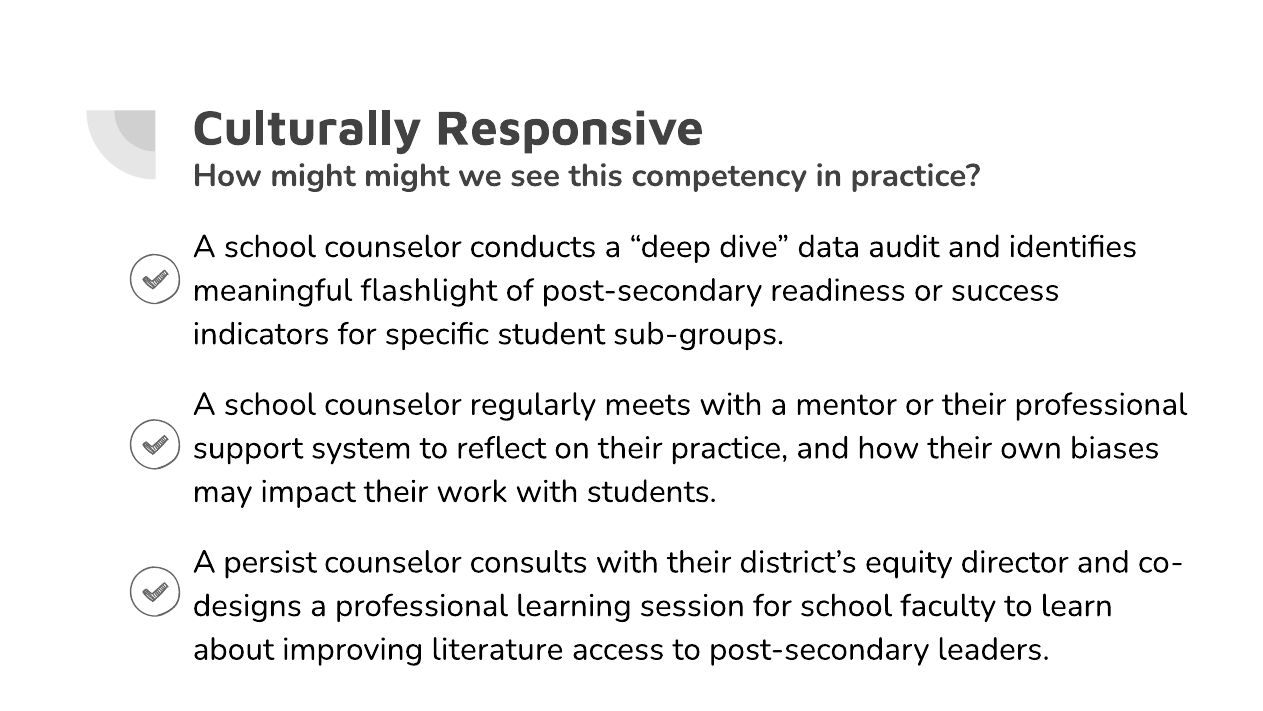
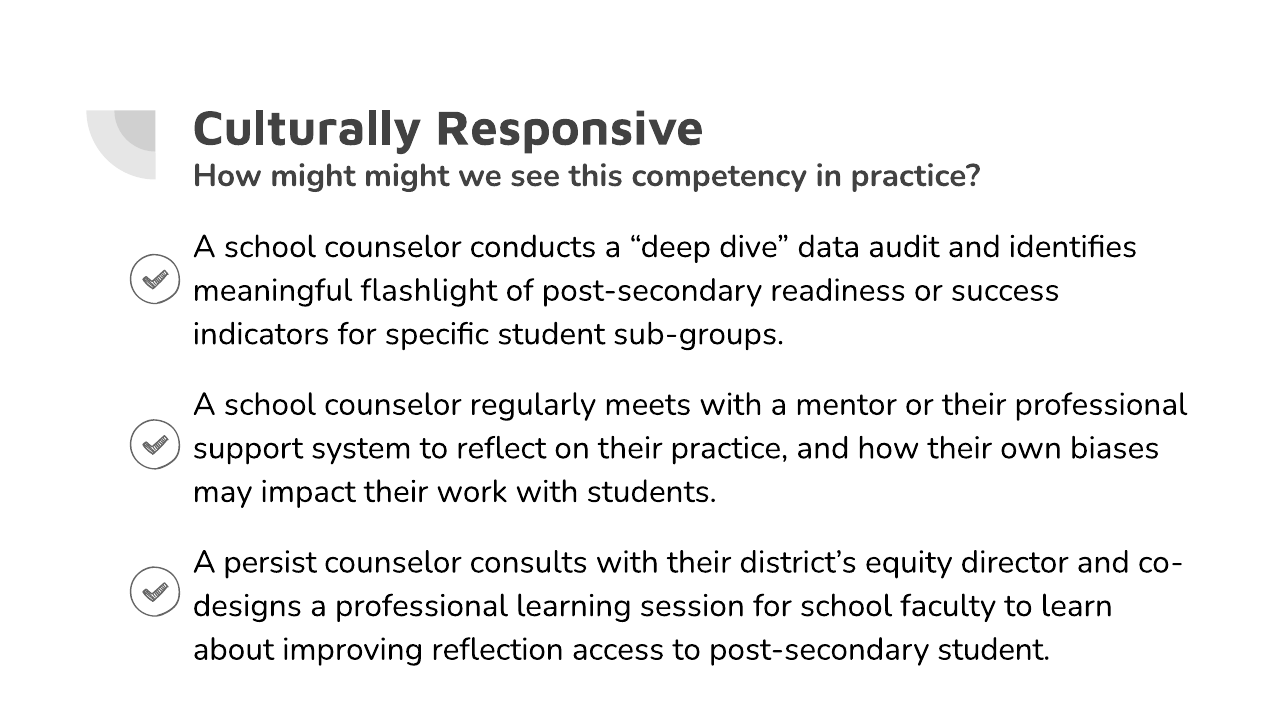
literature: literature -> reflection (498, 649)
post-secondary leaders: leaders -> student (994, 649)
